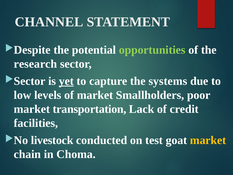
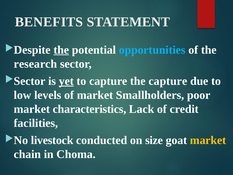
CHANNEL: CHANNEL -> BENEFITS (49, 22)
the underline: none -> present (61, 50)
opportunities colour: light green -> light blue (152, 50)
the systems: systems -> capture (168, 81)
transportation: transportation -> characteristics (90, 109)
test: test -> size (154, 140)
